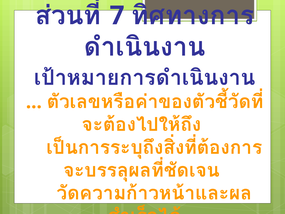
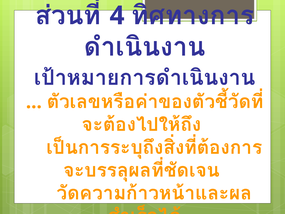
7: 7 -> 4 (117, 16)
